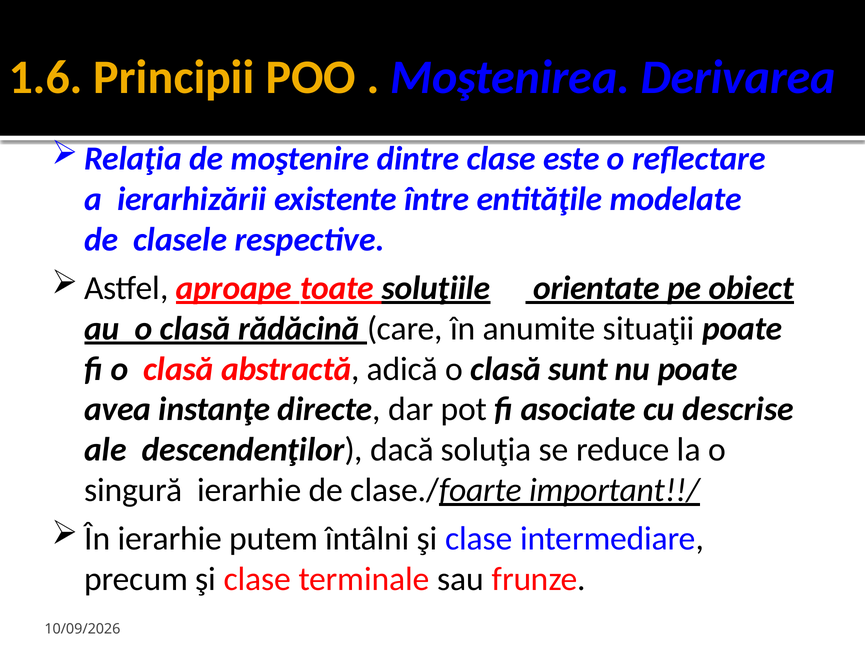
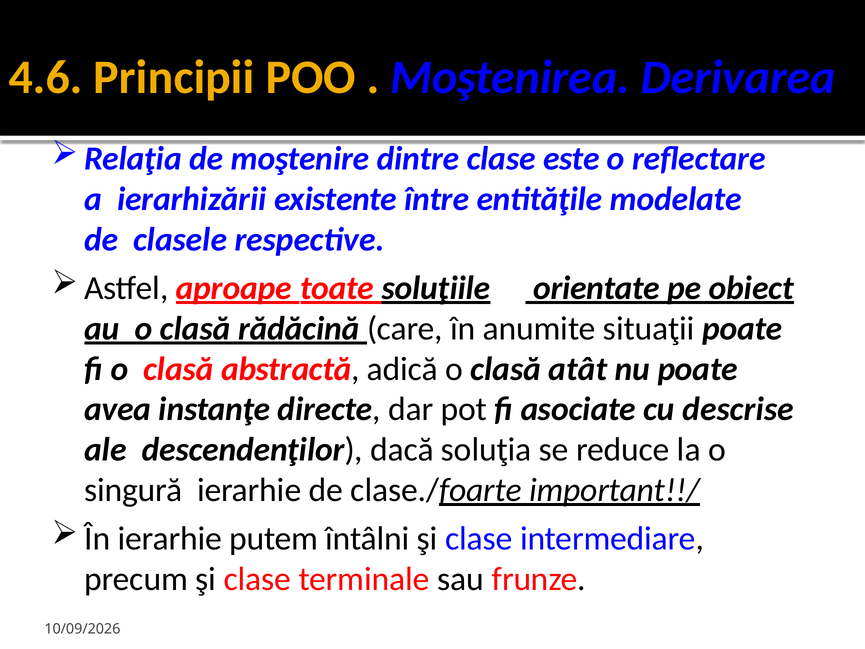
1.6: 1.6 -> 4.6 (46, 77)
sunt: sunt -> atât (578, 369)
